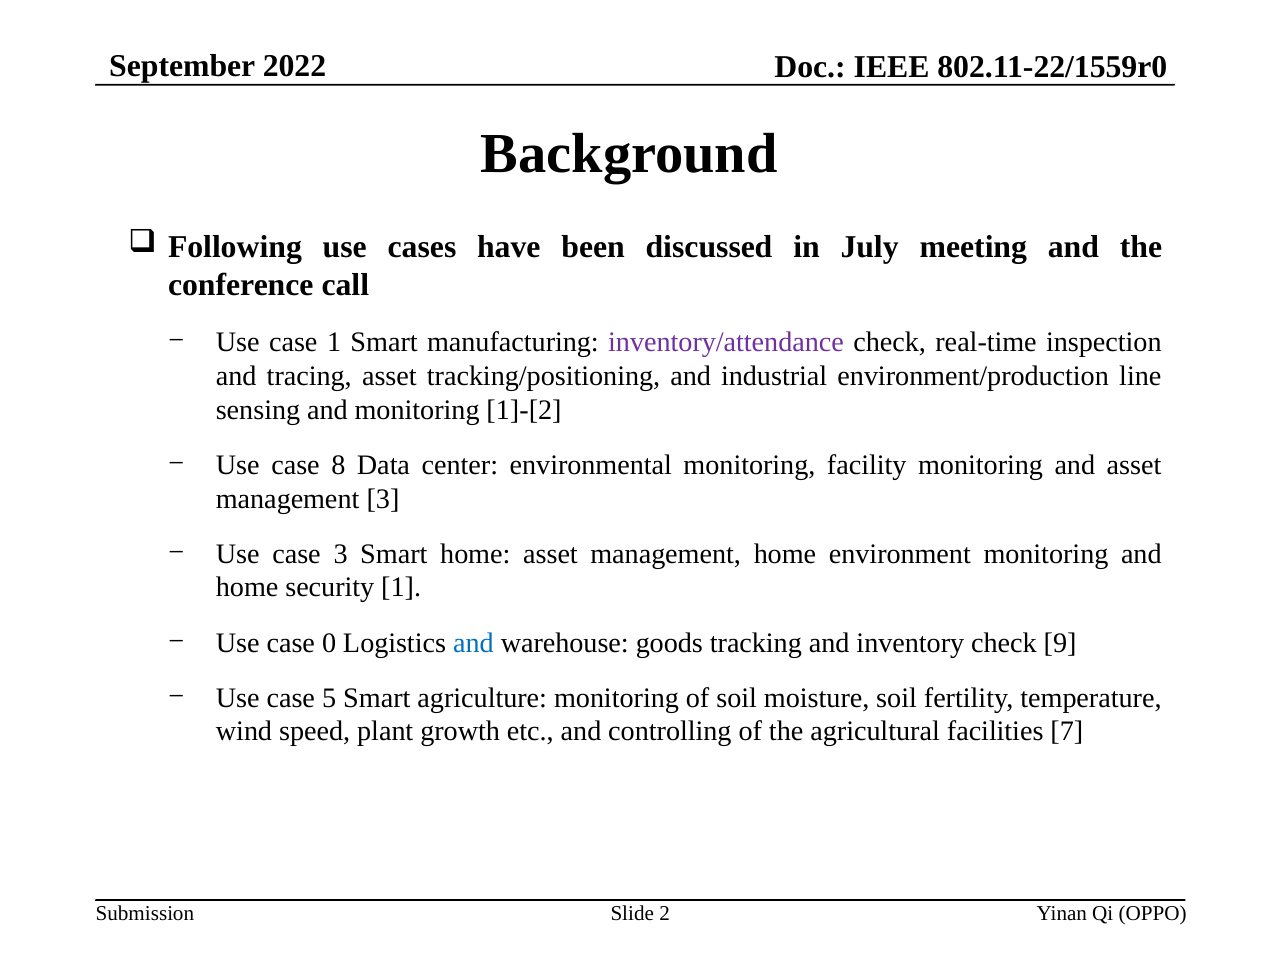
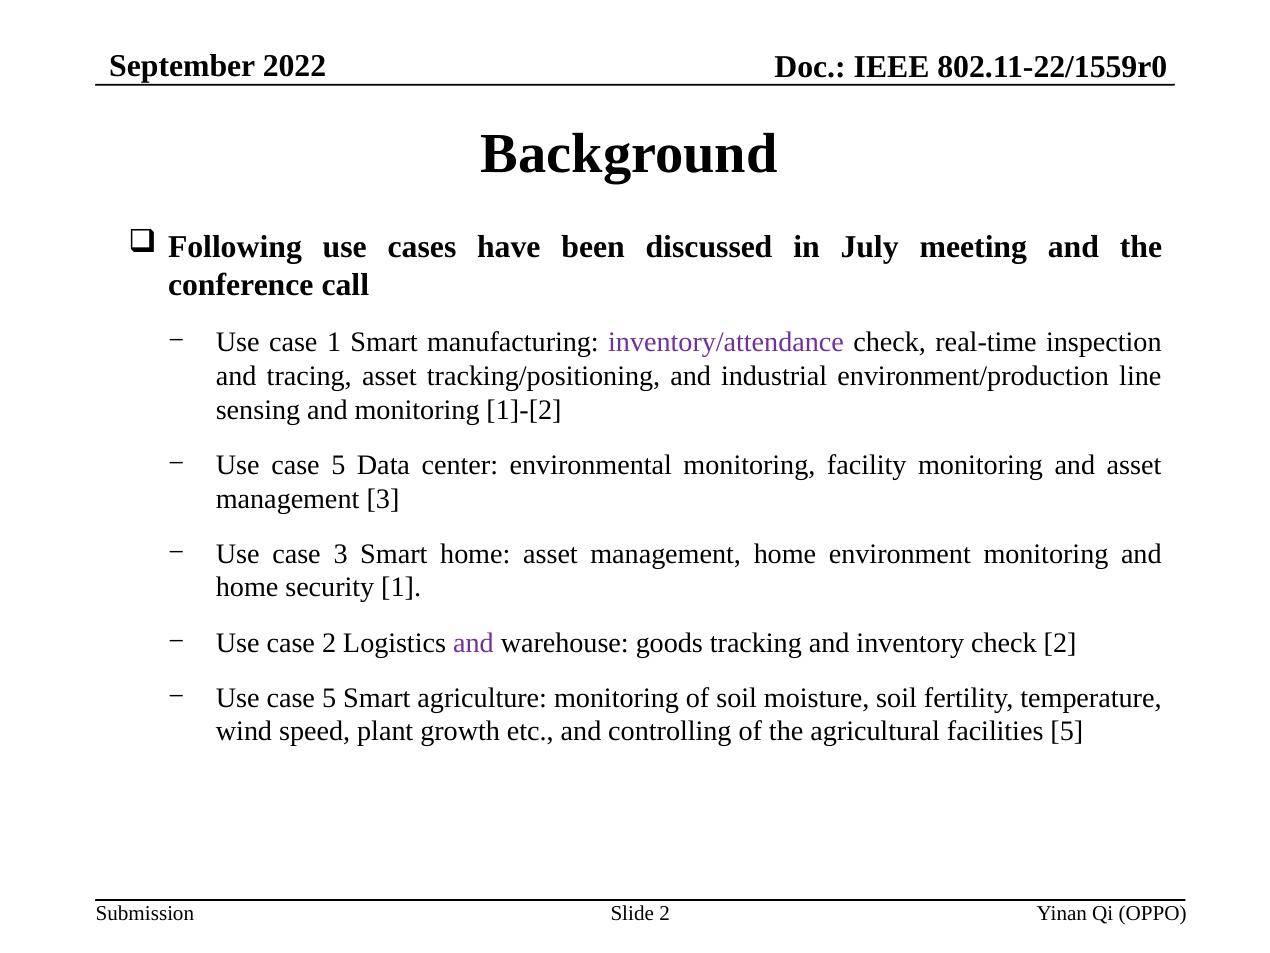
8: 8 -> 5 (338, 465)
case 0: 0 -> 2 (329, 642)
and colour: blue -> purple (473, 642)
check 9: 9 -> 2 (1060, 642)
facilities 7: 7 -> 5 (1067, 731)
